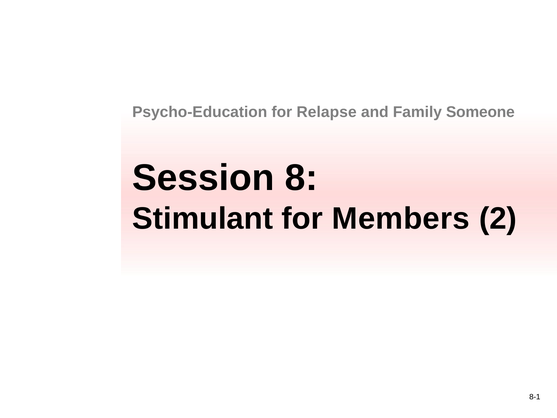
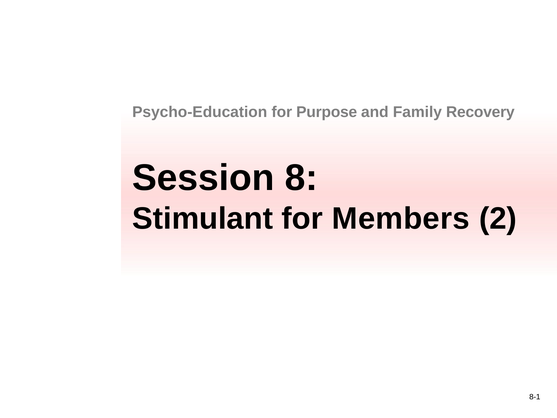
Relapse: Relapse -> Purpose (327, 112)
Someone: Someone -> Recovery (480, 112)
